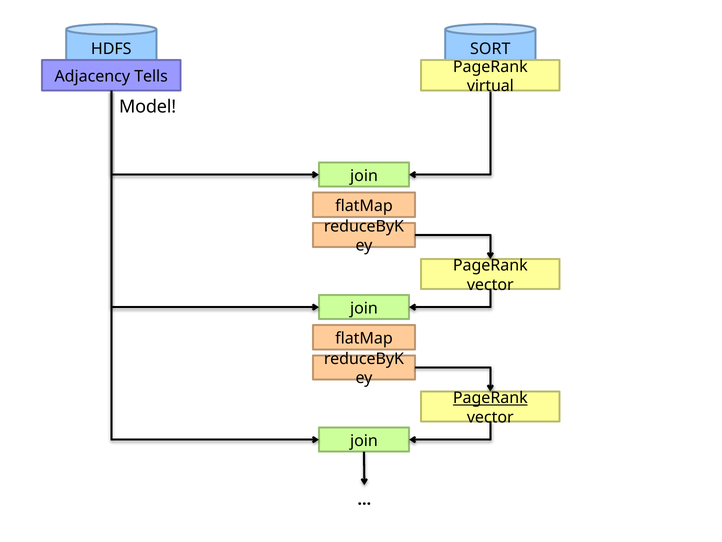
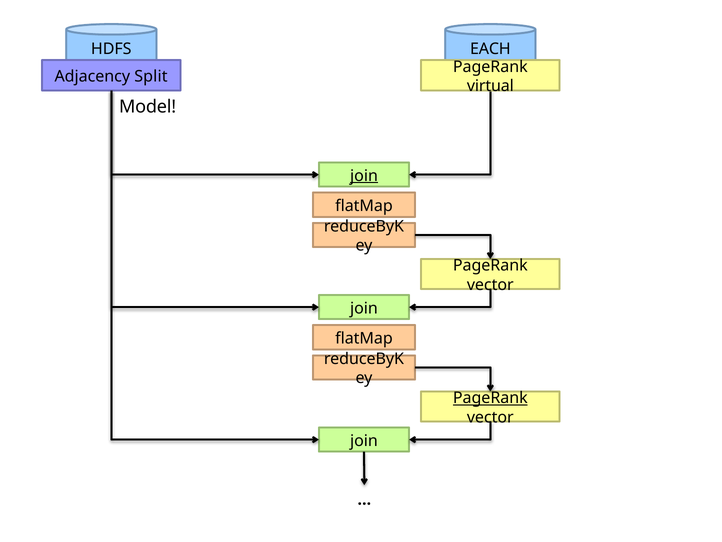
SORT: SORT -> EACH (490, 49)
Tells: Tells -> Split (151, 76)
join underline: none -> present (364, 176)
